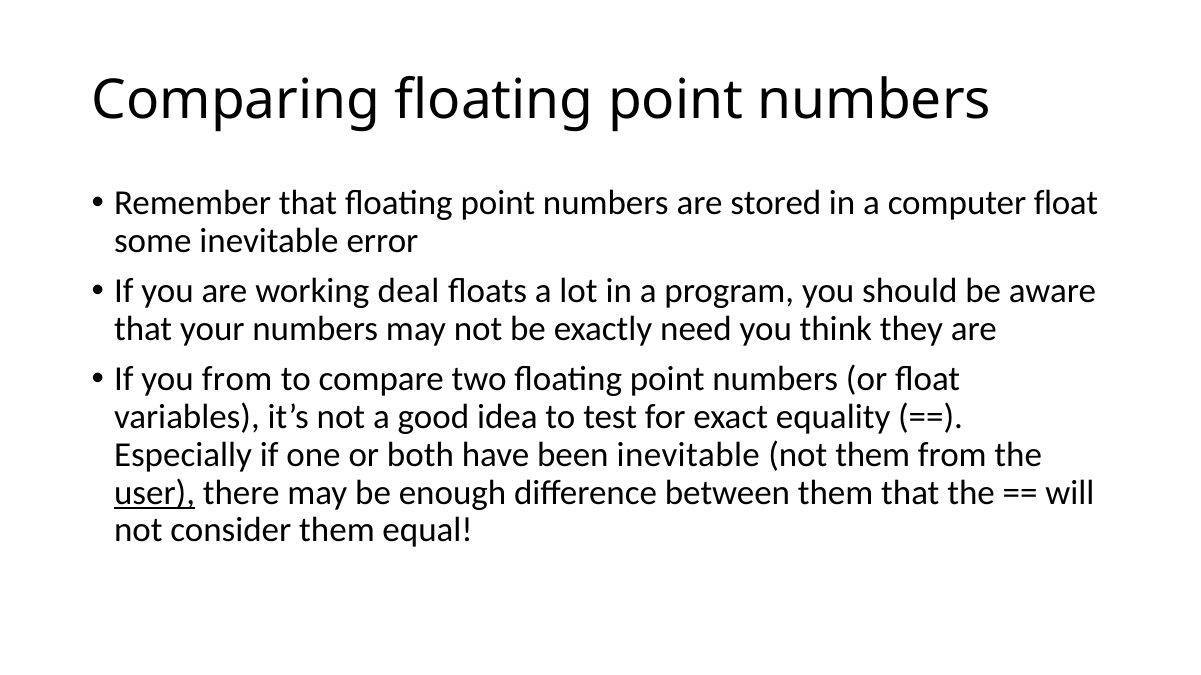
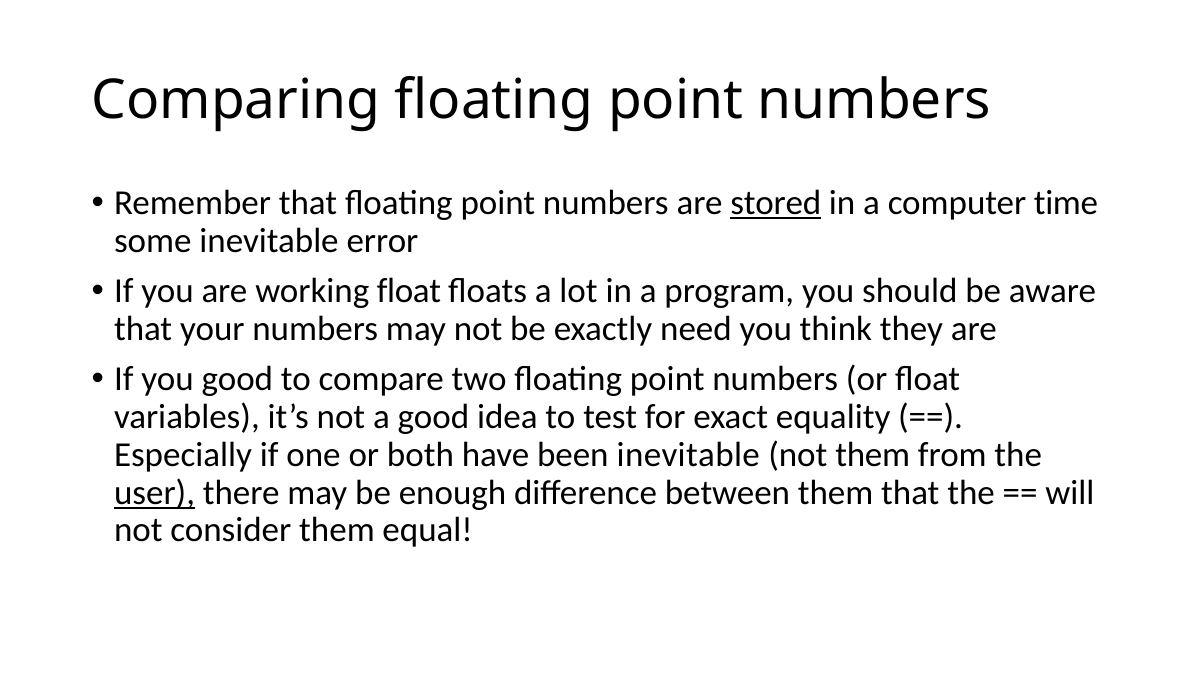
stored underline: none -> present (776, 203)
computer float: float -> time (1066, 203)
working deal: deal -> float (409, 291)
you from: from -> good (237, 379)
